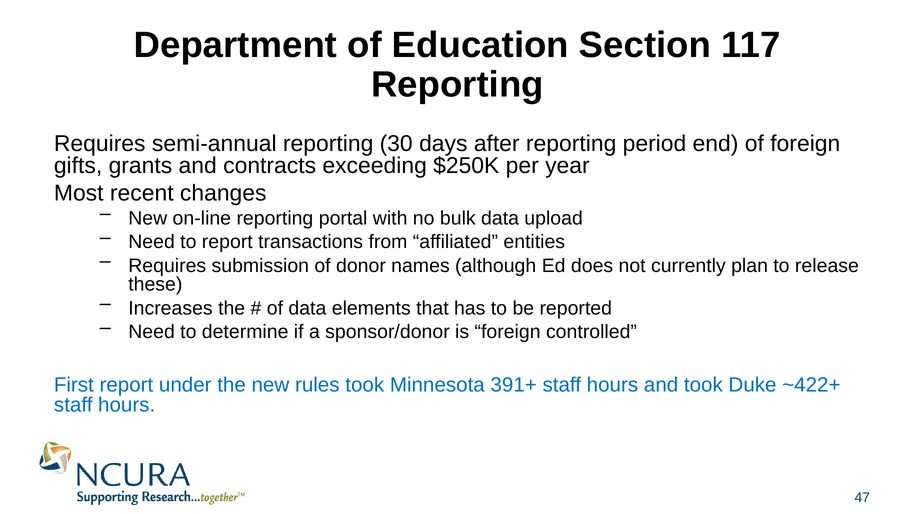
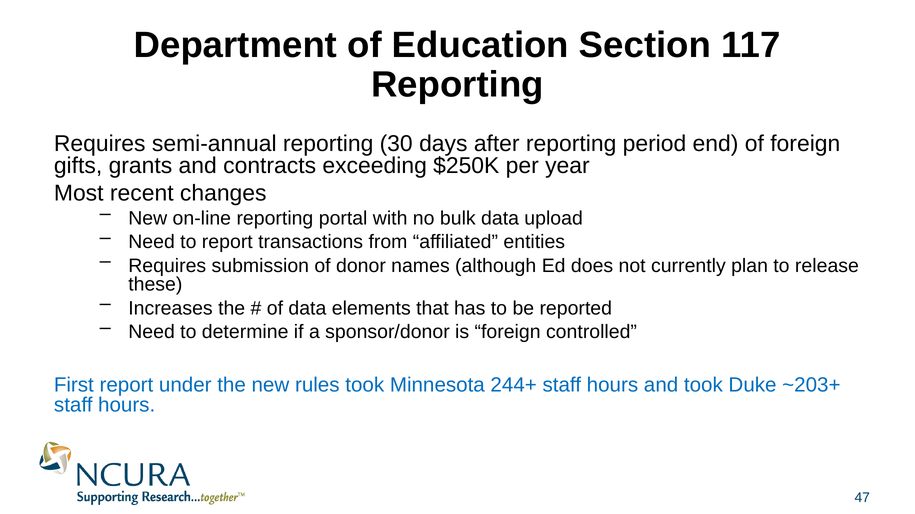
391+: 391+ -> 244+ (514, 386)
~422+: ~422+ -> ~203+ (811, 386)
